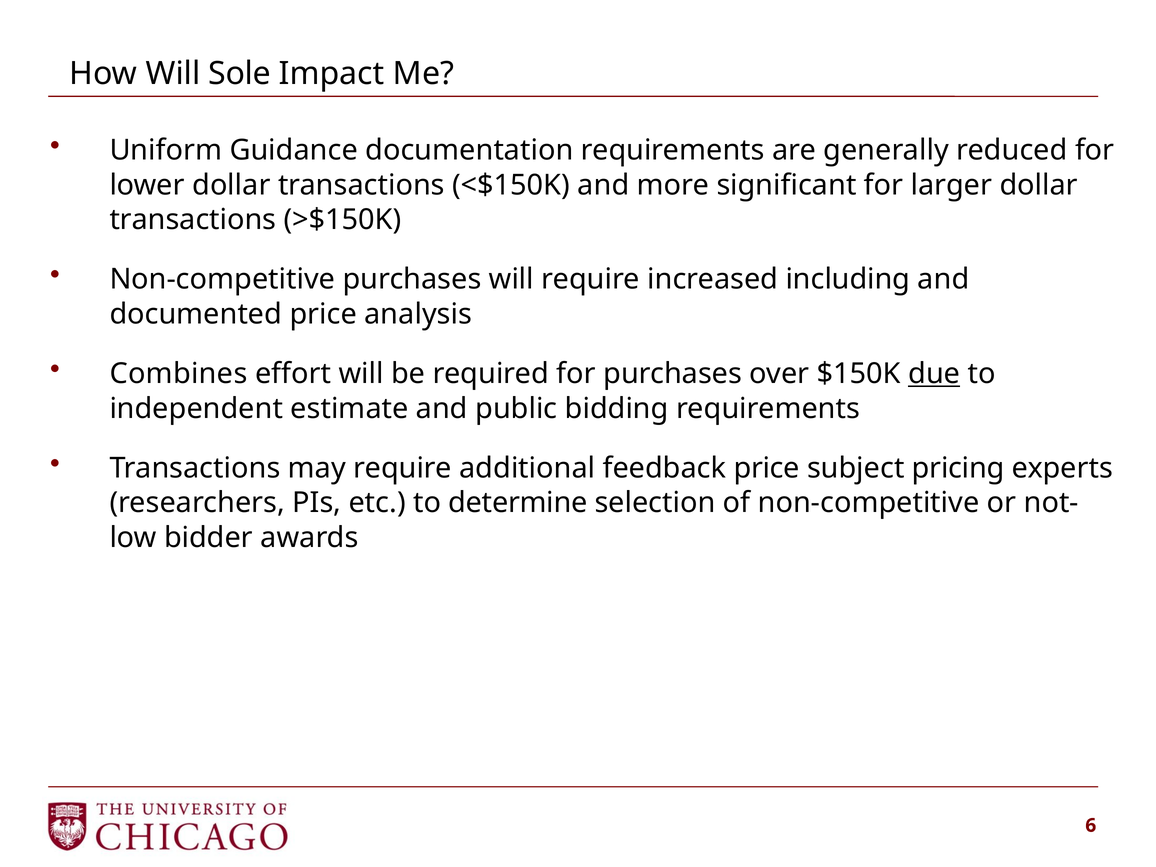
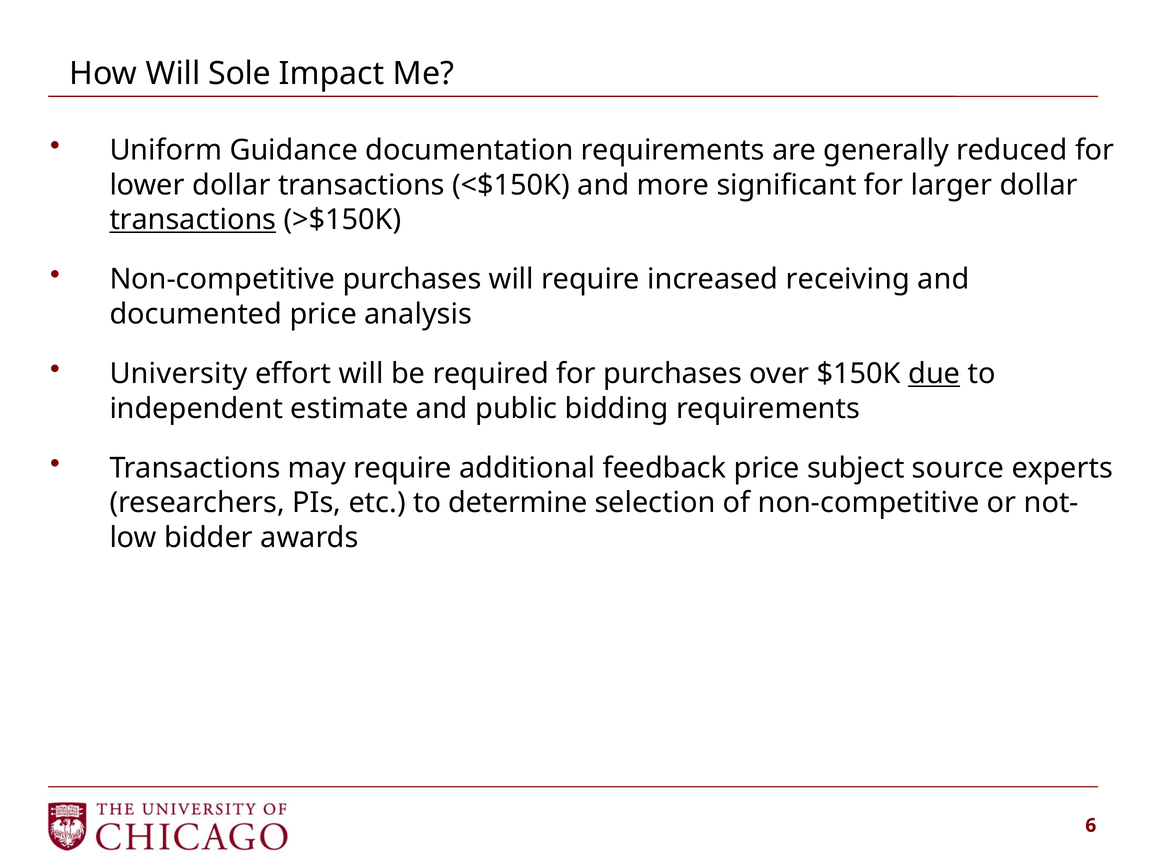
transactions underline: none -> present (193, 220)
including: including -> receiving (848, 279)
Combines: Combines -> University (178, 374)
pricing: pricing -> source (958, 468)
